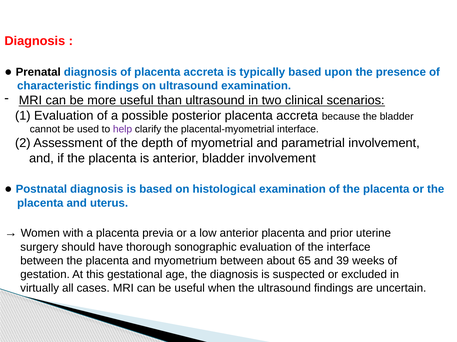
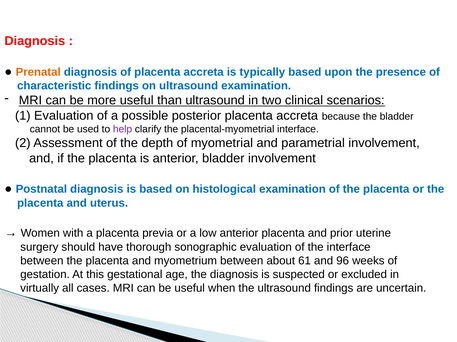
Prenatal colour: black -> orange (38, 72)
65: 65 -> 61 (305, 261)
39: 39 -> 96 (343, 261)
